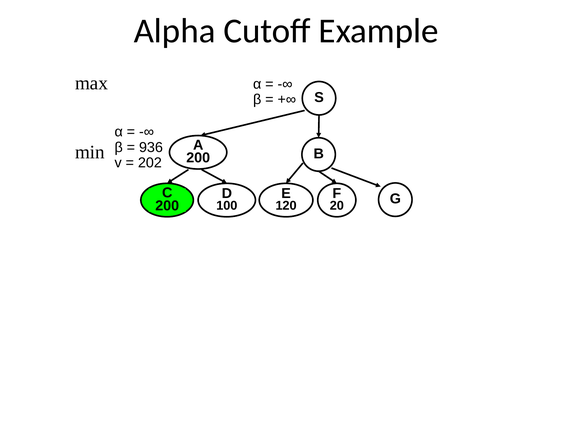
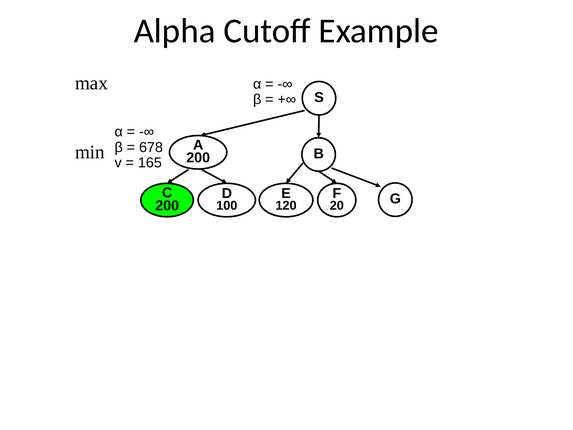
936: 936 -> 678 (151, 147)
202: 202 -> 165 (150, 163)
